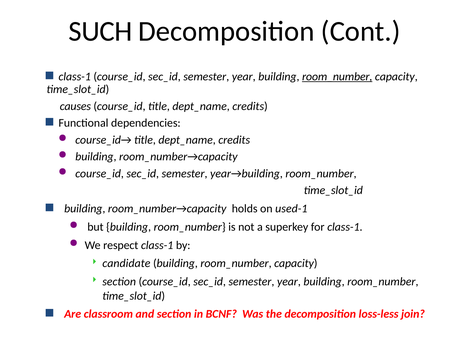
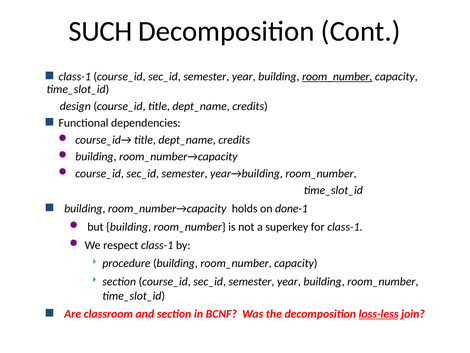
causes: causes -> design (75, 106)
used-1: used-1 -> done-1 (291, 208)
candidate: candidate -> procedure (126, 263)
loss-less underline: none -> present (379, 314)
